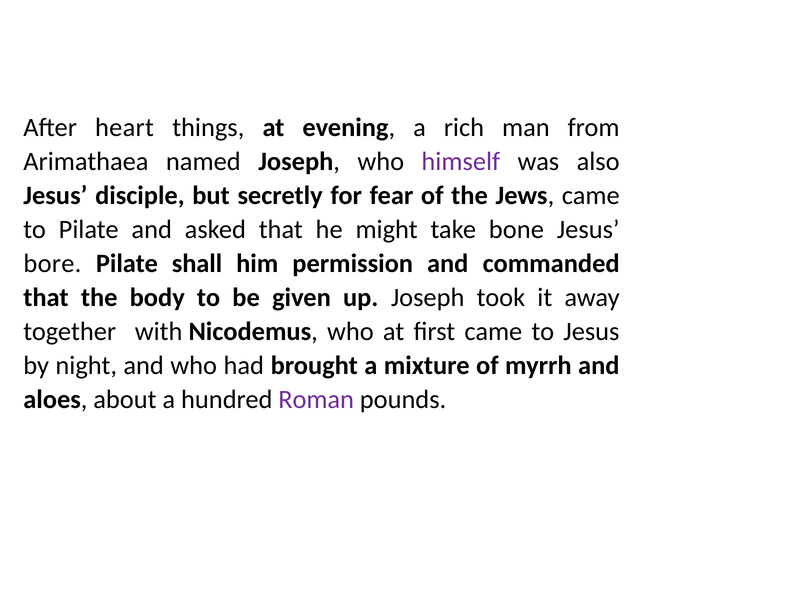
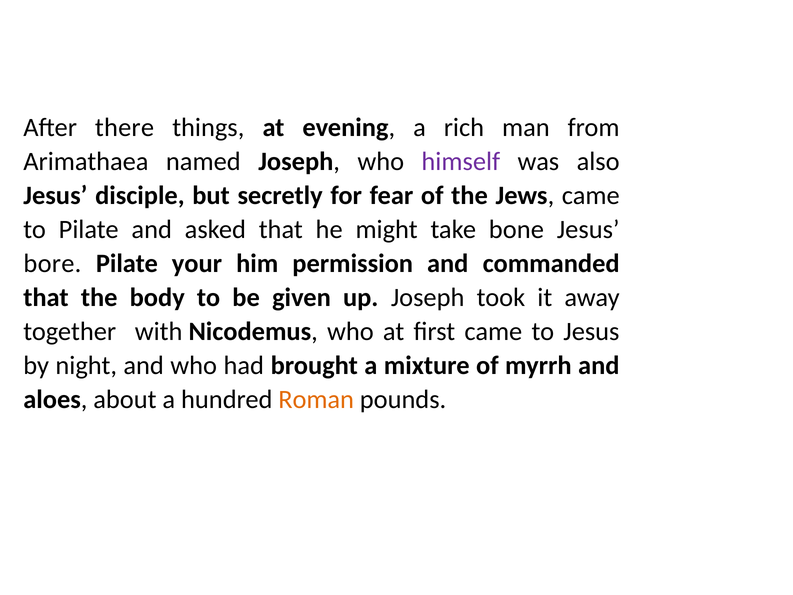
heart: heart -> there (125, 128)
shall: shall -> your (197, 263)
Roman colour: purple -> orange (316, 399)
